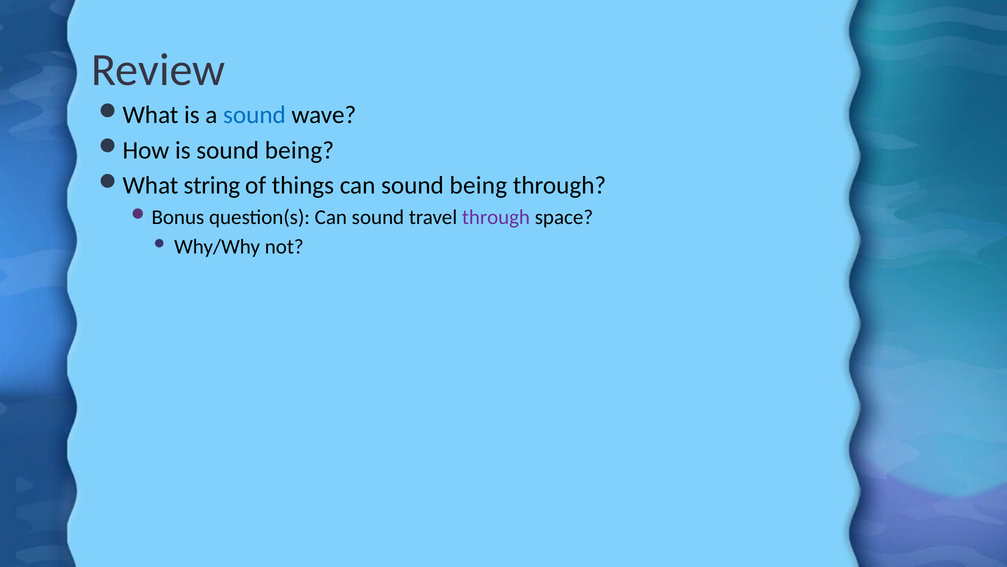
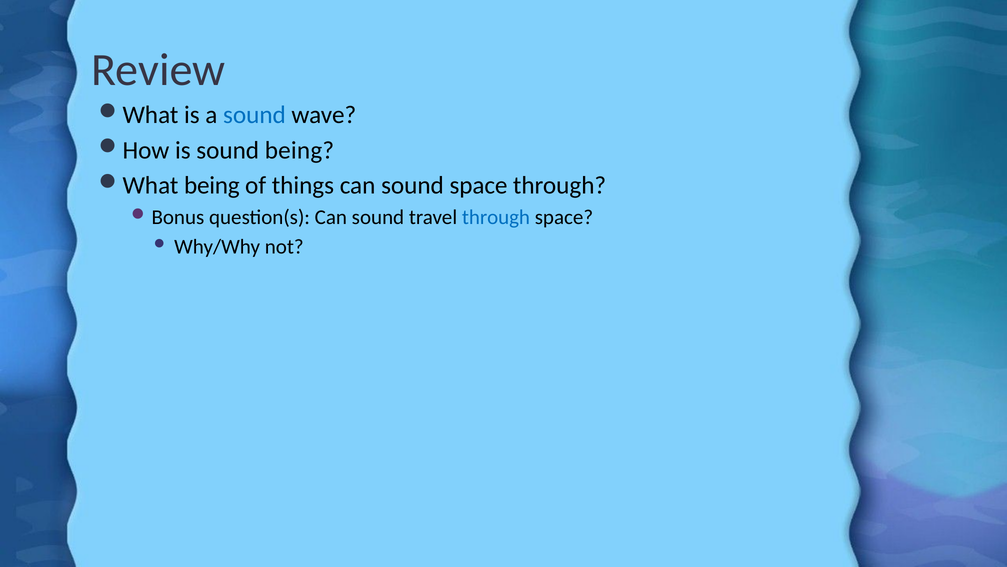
What string: string -> being (212, 185)
can sound being: being -> space (479, 185)
through colour: purple -> blue (496, 217)
